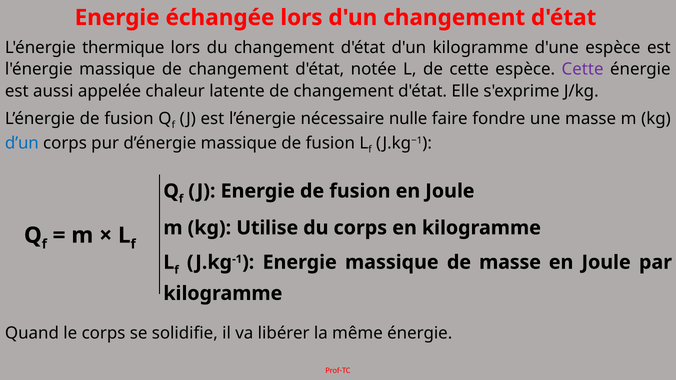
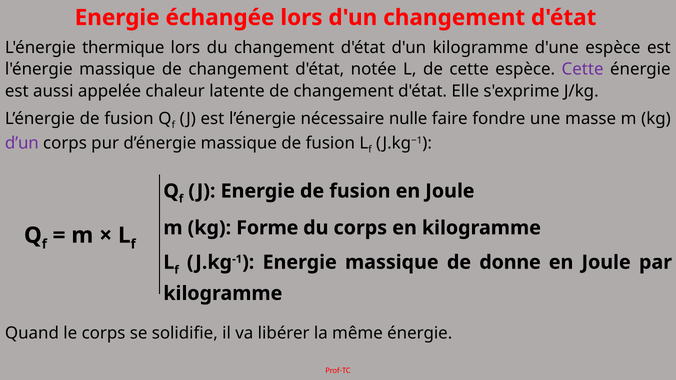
d’un colour: blue -> purple (22, 143)
Utilise: Utilise -> Forme (267, 228)
de masse: masse -> donne (510, 262)
